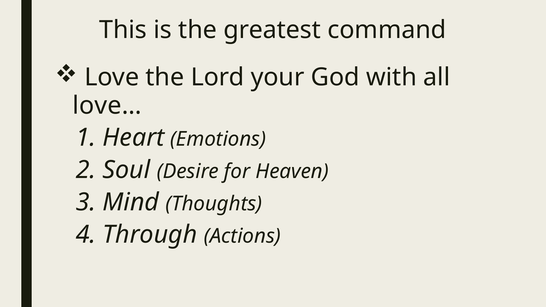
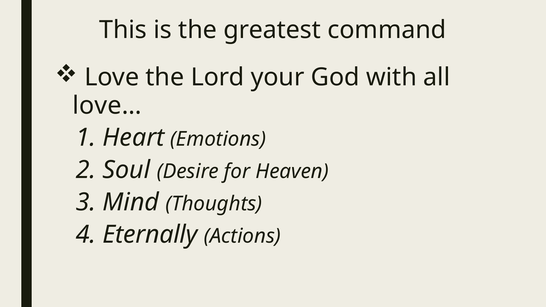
Through: Through -> Eternally (150, 235)
